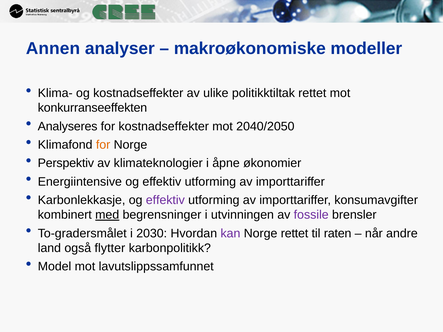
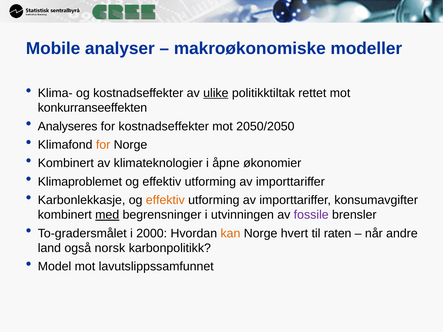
Annen: Annen -> Mobile (53, 48)
ulike underline: none -> present (216, 93)
2040/2050: 2040/2050 -> 2050/2050 (265, 126)
Perspektiv: Perspektiv -> Kombinert (66, 163)
Energiintensive: Energiintensive -> Klimaproblemet (80, 182)
effektiv colour: purple -> orange (165, 200)
2030: 2030 -> 2000 (152, 234)
kan colour: purple -> orange (230, 234)
Norge rettet: rettet -> hvert (294, 234)
flytter: flytter -> norsk (110, 248)
